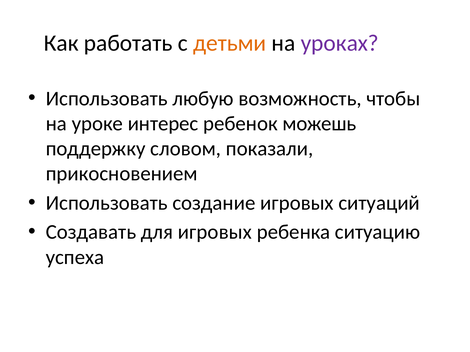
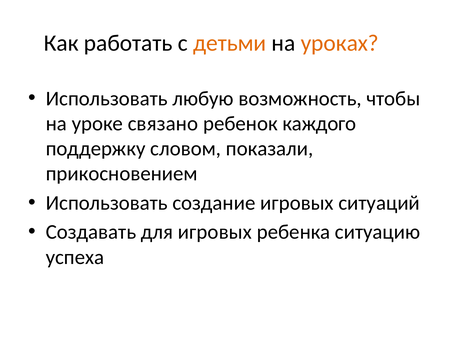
уроках colour: purple -> orange (340, 43)
интерес: интерес -> связано (163, 124)
можешь: можешь -> каждого (319, 124)
